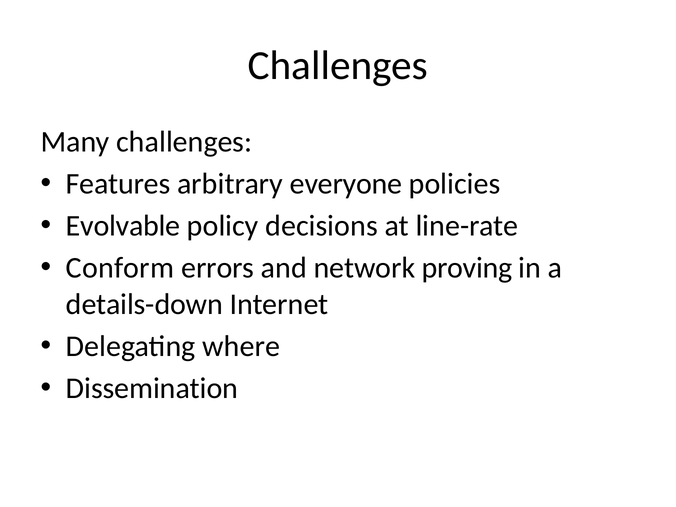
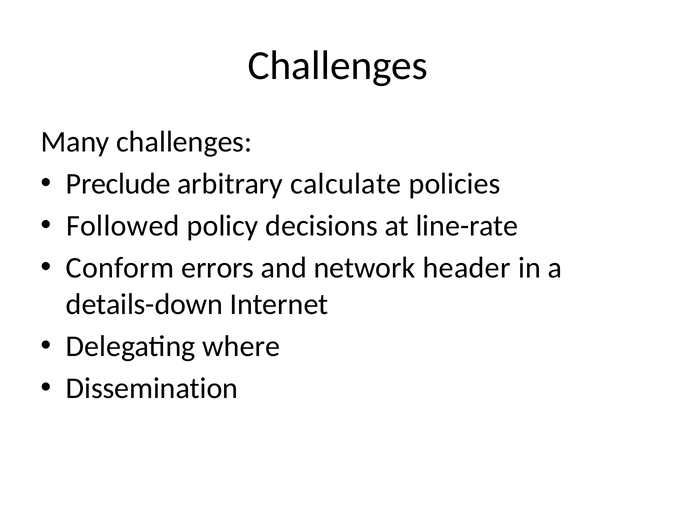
Features: Features -> Preclude (118, 184)
everyone: everyone -> calculate (346, 184)
Evolvable: Evolvable -> Followed (123, 226)
proving: proving -> header (467, 268)
